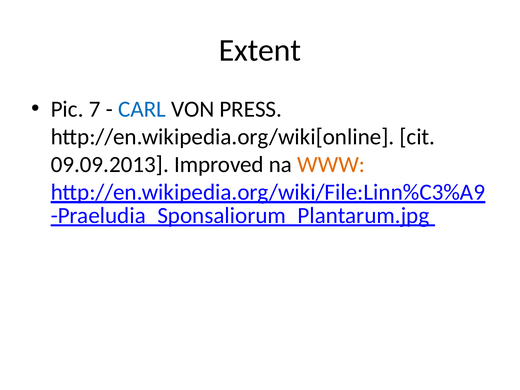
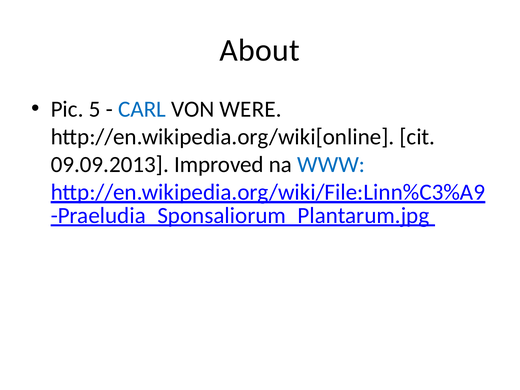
Extent: Extent -> About (260, 50)
7: 7 -> 5 (95, 109)
PRESS: PRESS -> WERE (251, 109)
WWW colour: orange -> blue (331, 165)
